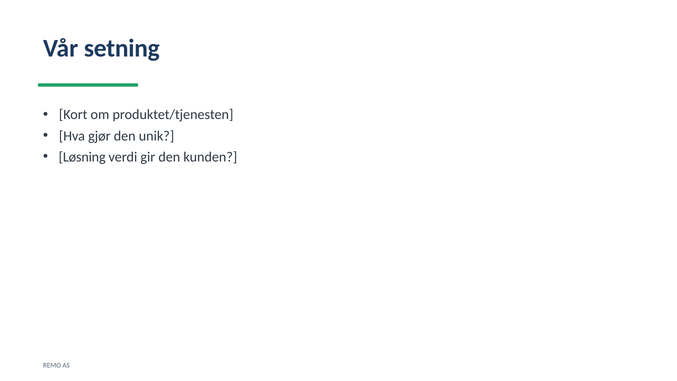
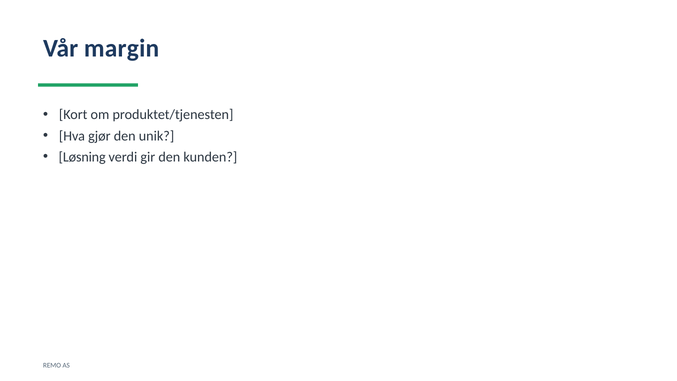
setning: setning -> margin (122, 48)
